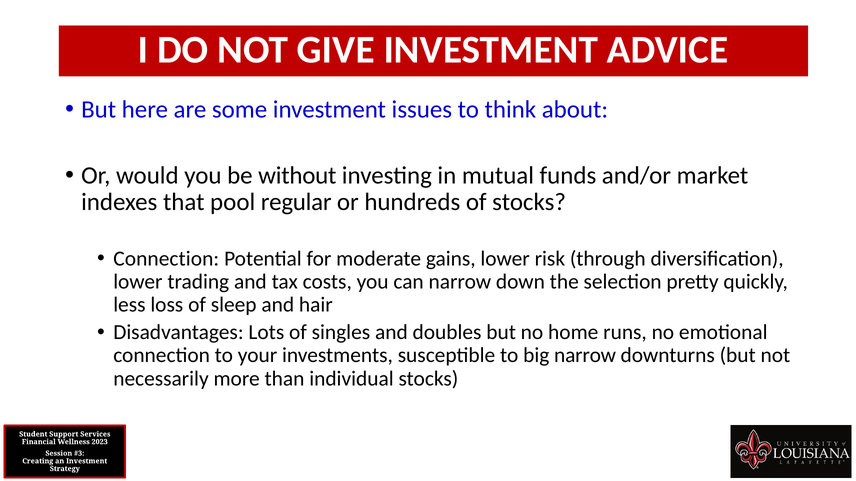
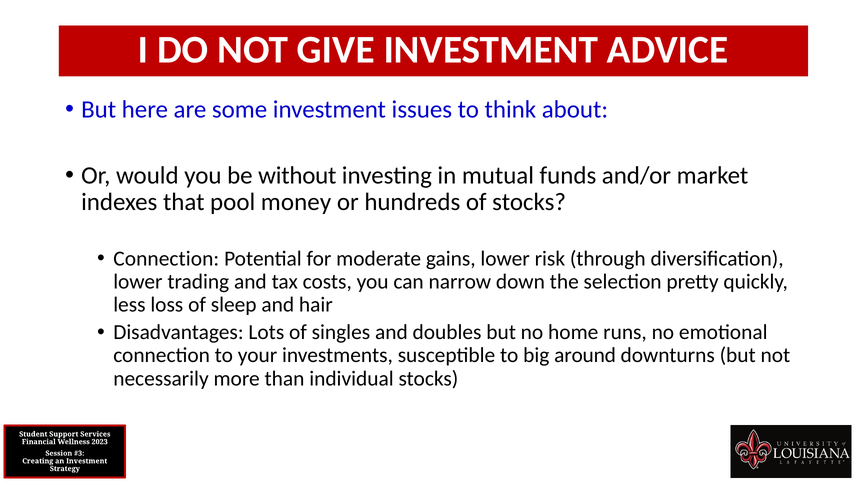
regular: regular -> money (296, 202)
big narrow: narrow -> around (585, 356)
